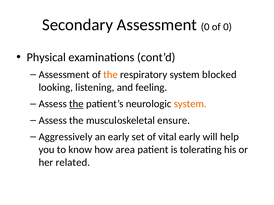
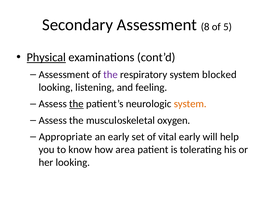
Assessment 0: 0 -> 8 (205, 27)
of 0: 0 -> 5 (228, 27)
Physical underline: none -> present (46, 57)
the colour: orange -> purple (111, 75)
ensure: ensure -> oxygen (174, 121)
Aggressively: Aggressively -> Appropriate (66, 137)
her related: related -> looking (73, 163)
